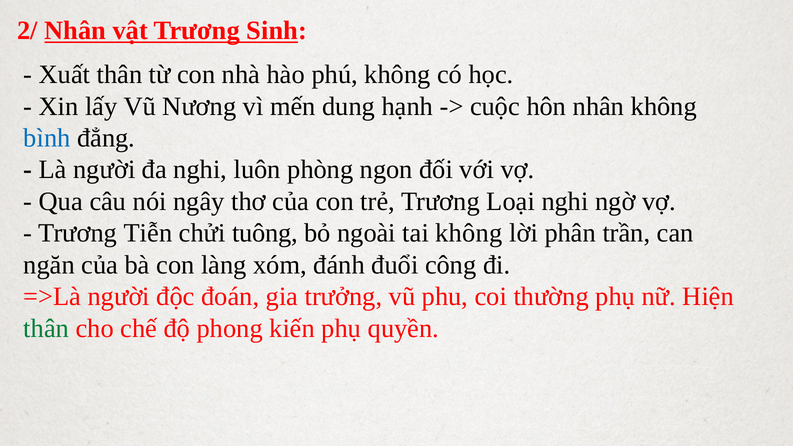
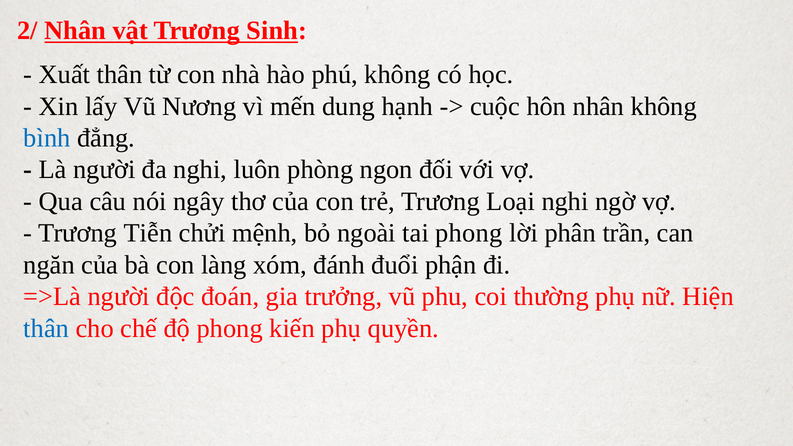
tuông: tuông -> mệnh (265, 233)
tai không: không -> phong (469, 233)
công: công -> phận (451, 265)
thân colour: green -> blue (46, 328)
